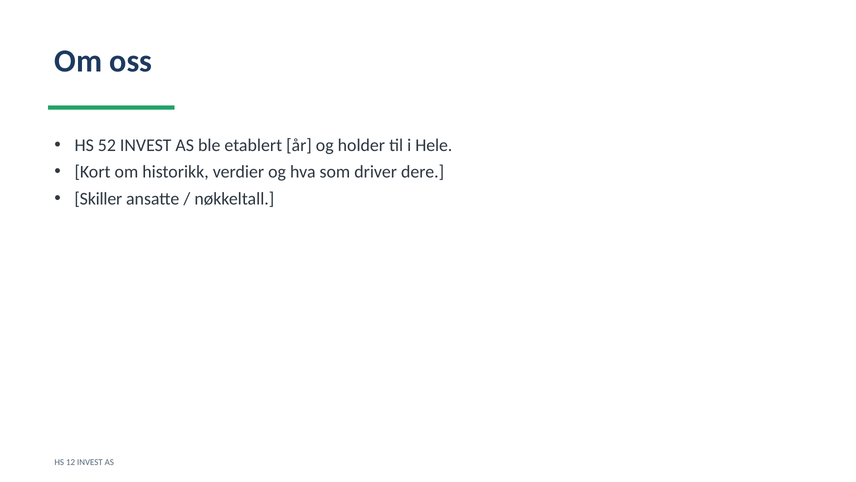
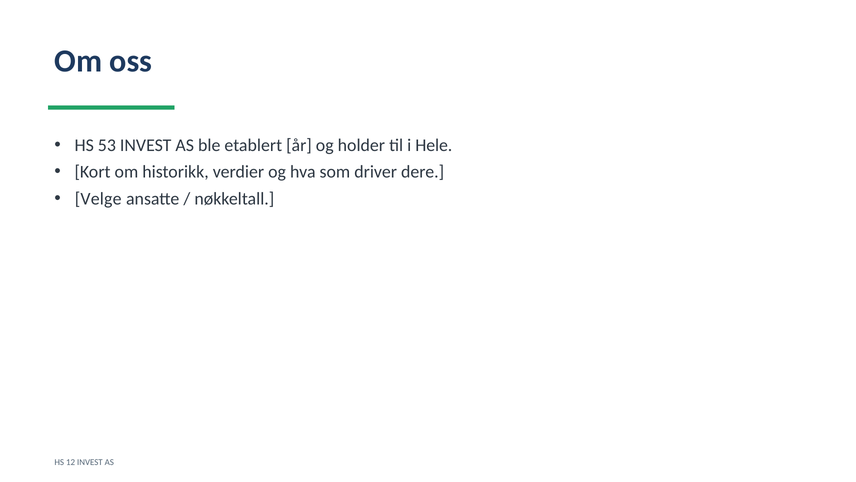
52: 52 -> 53 (107, 145)
Skiller: Skiller -> Velge (98, 199)
